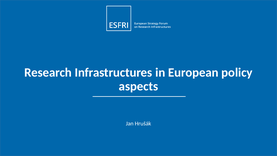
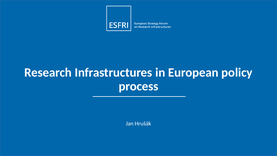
aspects: aspects -> process (139, 86)
